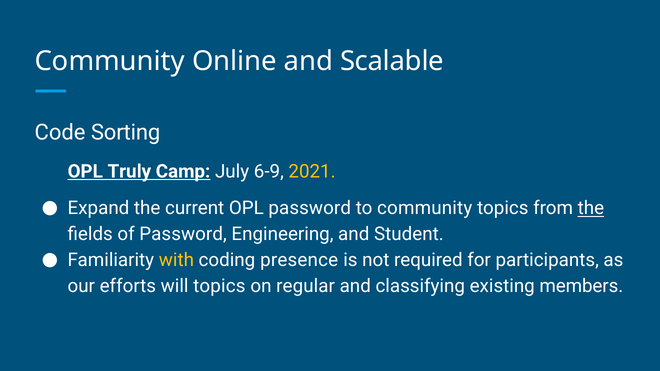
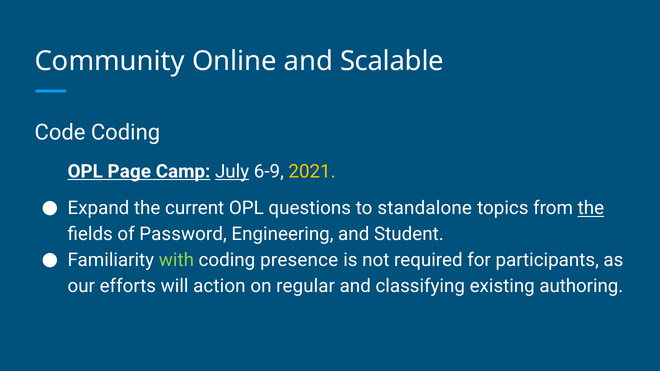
Code Sorting: Sorting -> Coding (126, 133)
Truly: Truly -> Page (129, 171)
July underline: none -> present (232, 171)
OPL password: password -> questions (310, 208)
to community: community -> standalone (425, 208)
with colour: yellow -> light green (176, 260)
will topics: topics -> action (219, 286)
members: members -> authoring (581, 286)
